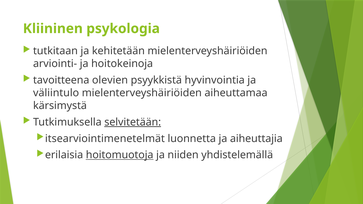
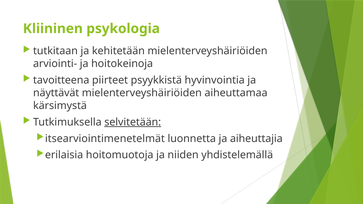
olevien: olevien -> piirteet (110, 80)
väliintulo: väliintulo -> näyttävät (56, 93)
hoitomuotoja underline: present -> none (120, 155)
